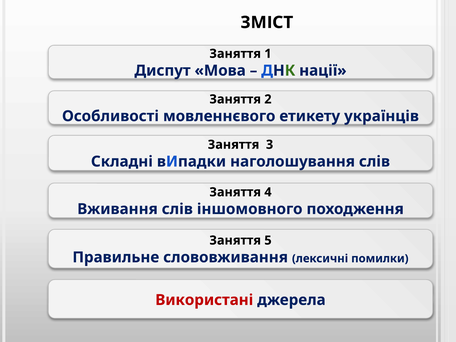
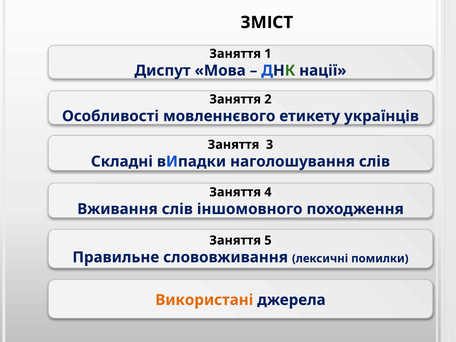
Використані colour: red -> orange (204, 300)
